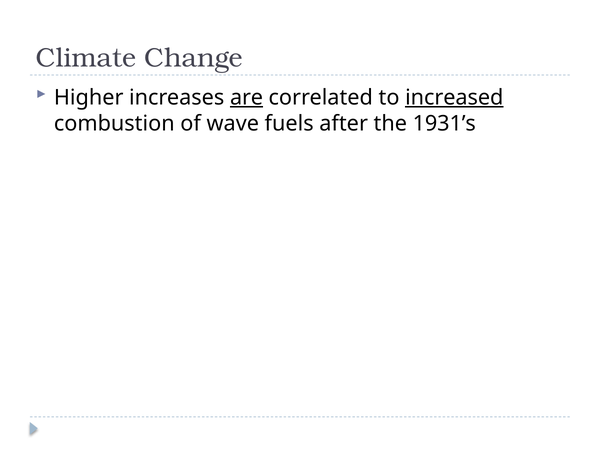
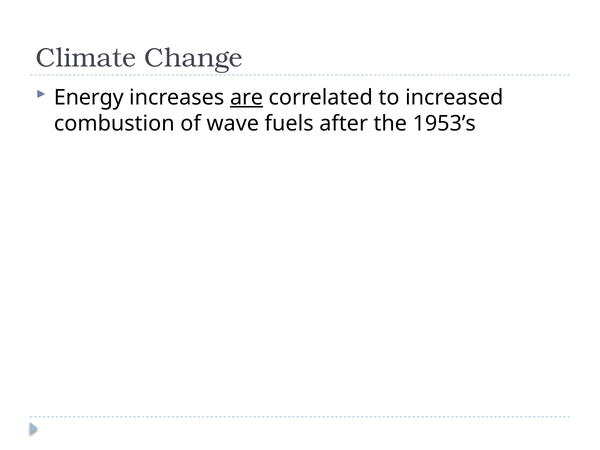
Higher: Higher -> Energy (89, 97)
increased underline: present -> none (454, 97)
1931’s: 1931’s -> 1953’s (444, 123)
